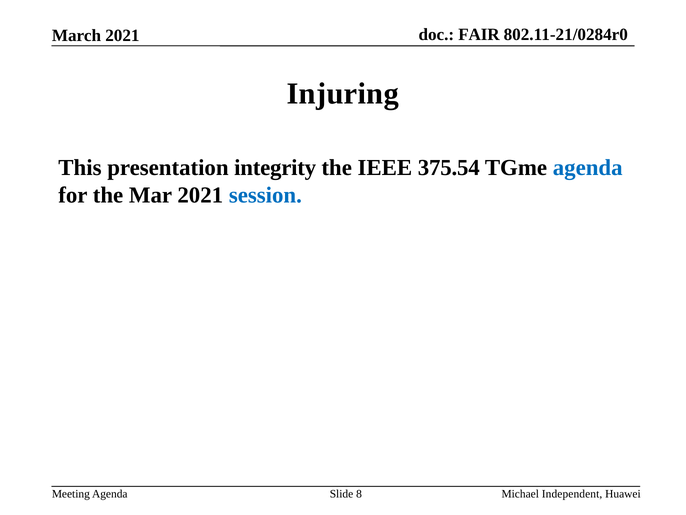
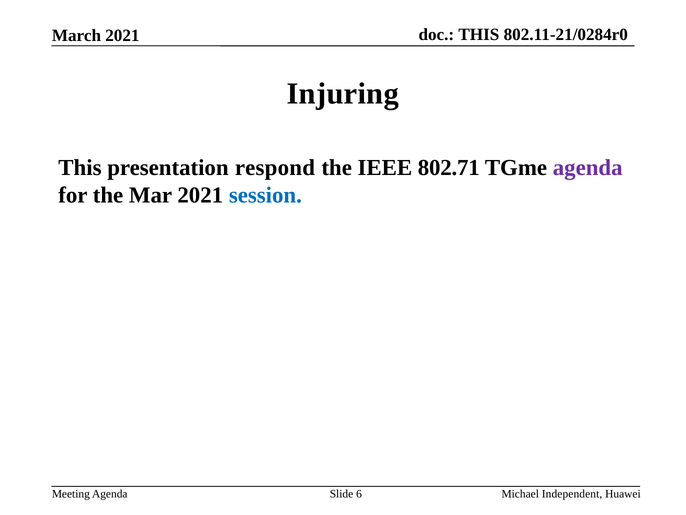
FAIR: FAIR -> THIS (479, 34)
integrity: integrity -> respond (275, 167)
375.54: 375.54 -> 802.71 (449, 167)
agenda colour: blue -> purple (588, 167)
8: 8 -> 6 (359, 493)
